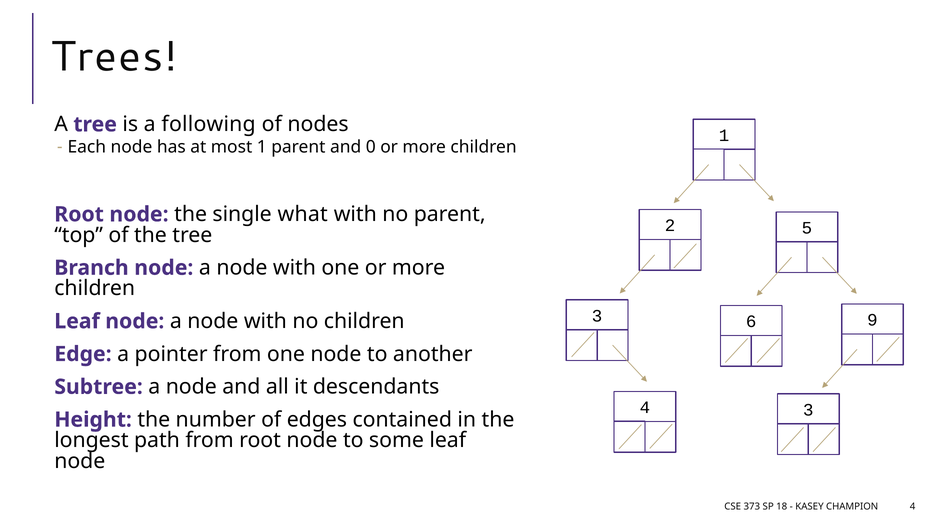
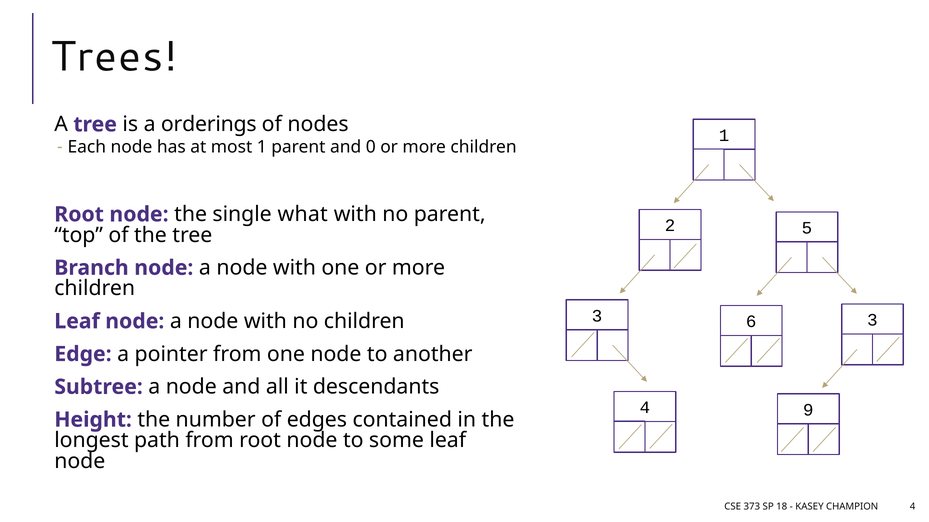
following: following -> orderings (209, 125)
6 9: 9 -> 3 (872, 321)
4 3: 3 -> 9 (808, 410)
